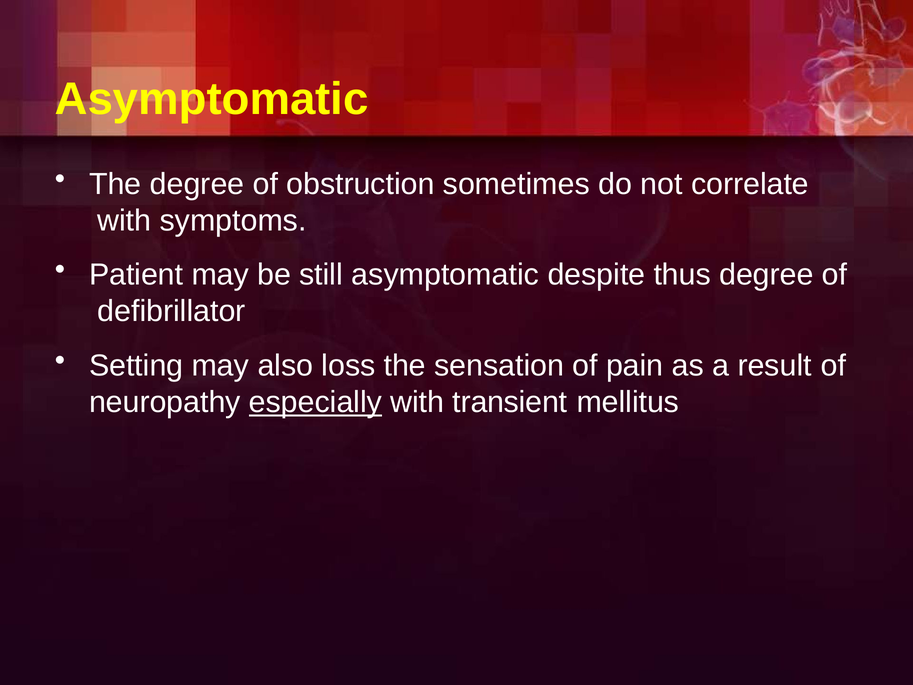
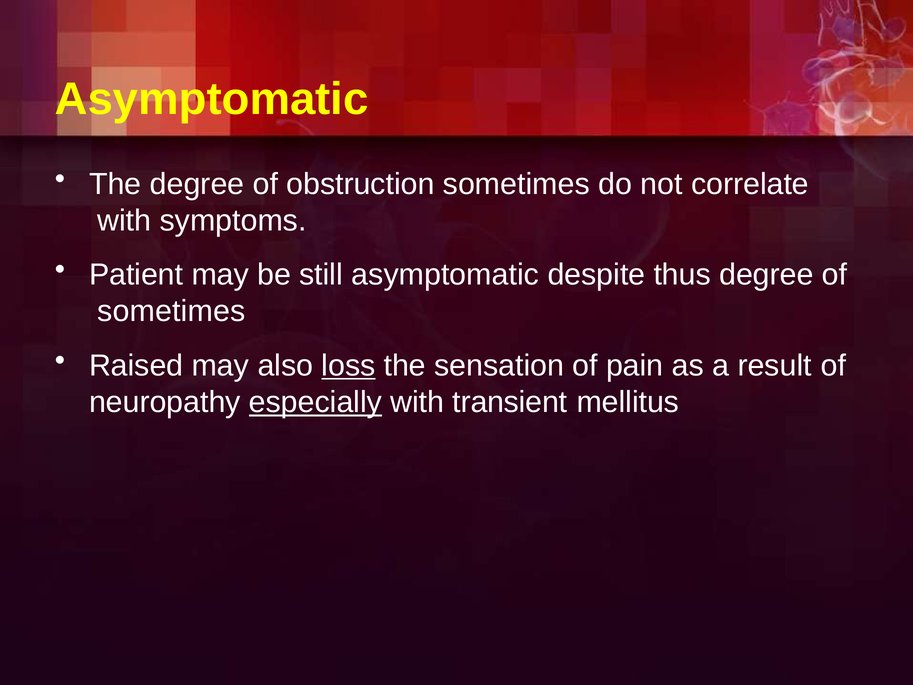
defibrillator: defibrillator -> sometimes (171, 311)
Setting: Setting -> Raised (136, 366)
loss underline: none -> present (348, 366)
